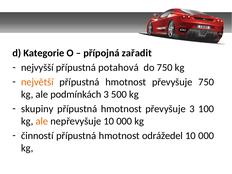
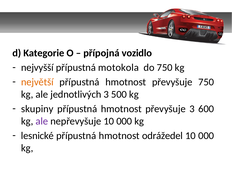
zařadit: zařadit -> vozidlo (137, 53)
potahová: potahová -> motokola (118, 68)
podmínkách: podmínkách -> jednotlivých (76, 94)
100: 100 -> 600 (206, 109)
ale colour: orange -> purple (42, 121)
činností: činností -> lesnické (37, 136)
